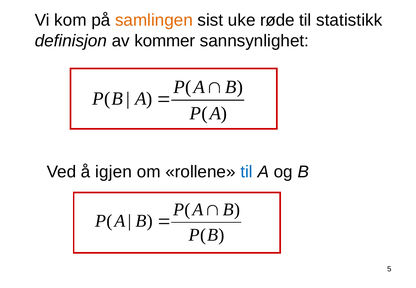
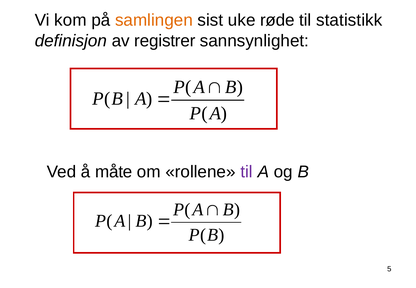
kommer: kommer -> registrer (165, 41)
igjen: igjen -> måte (114, 172)
til colour: blue -> purple (247, 172)
